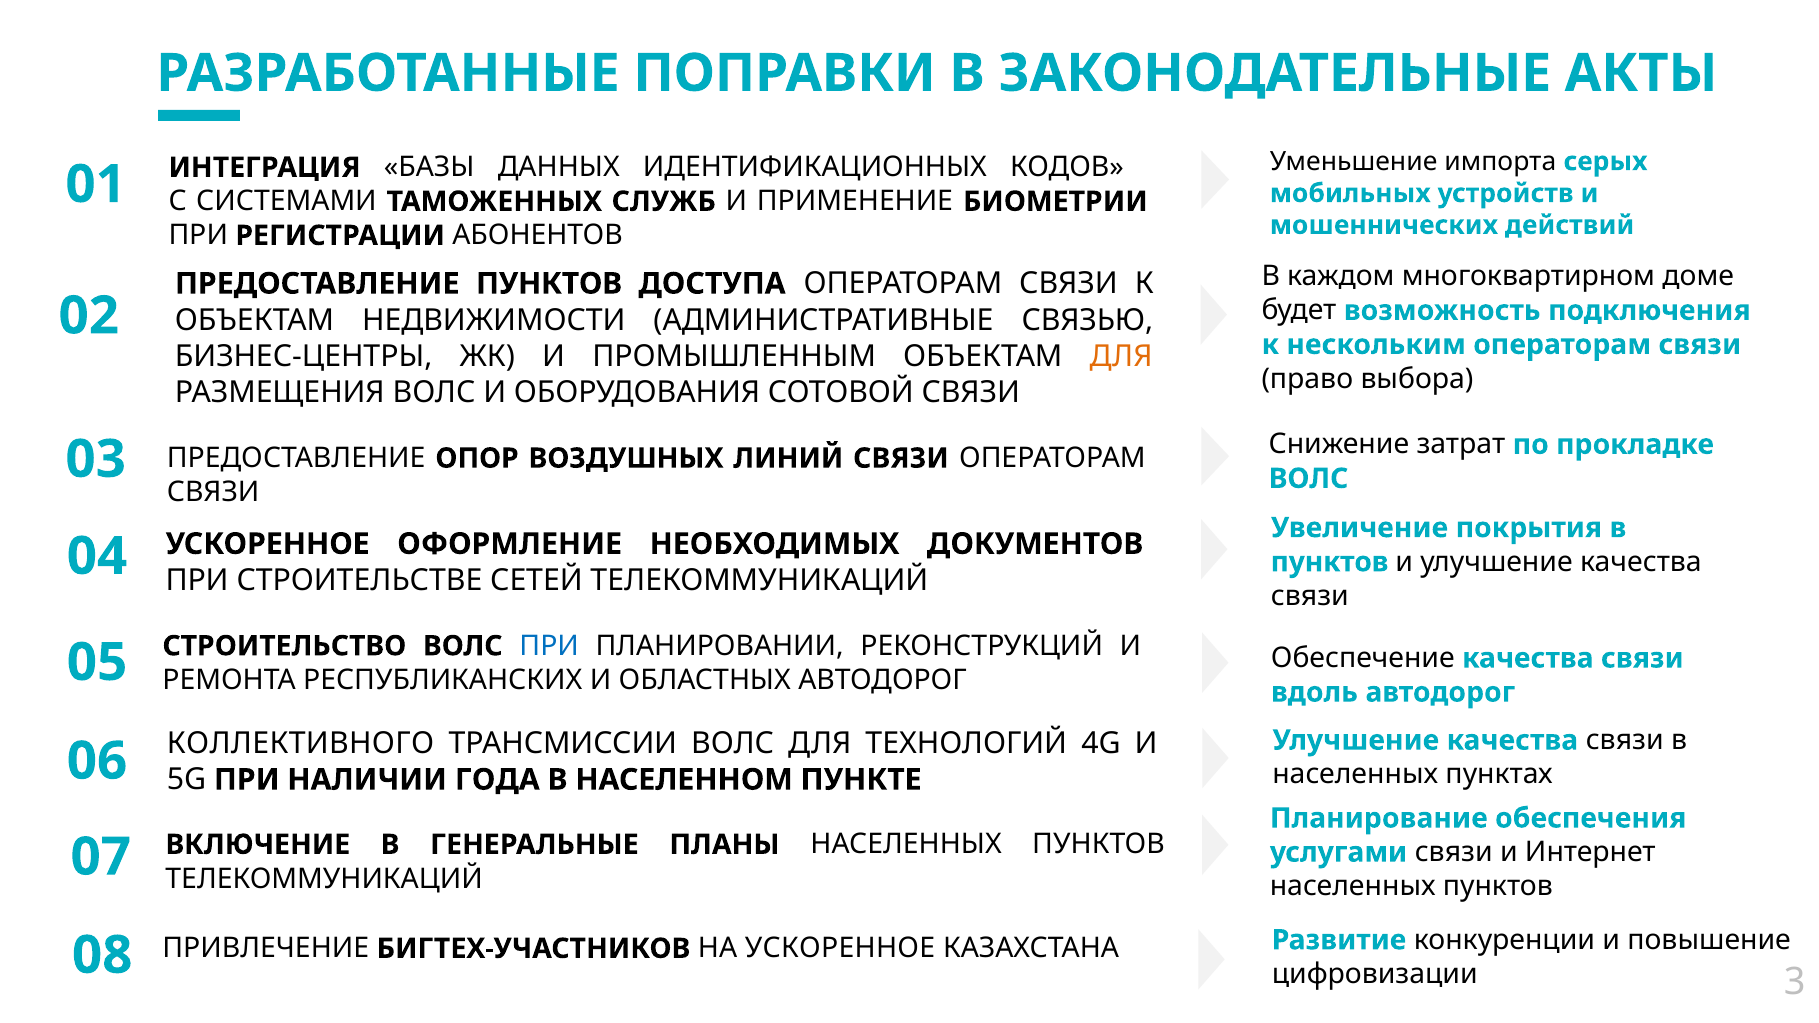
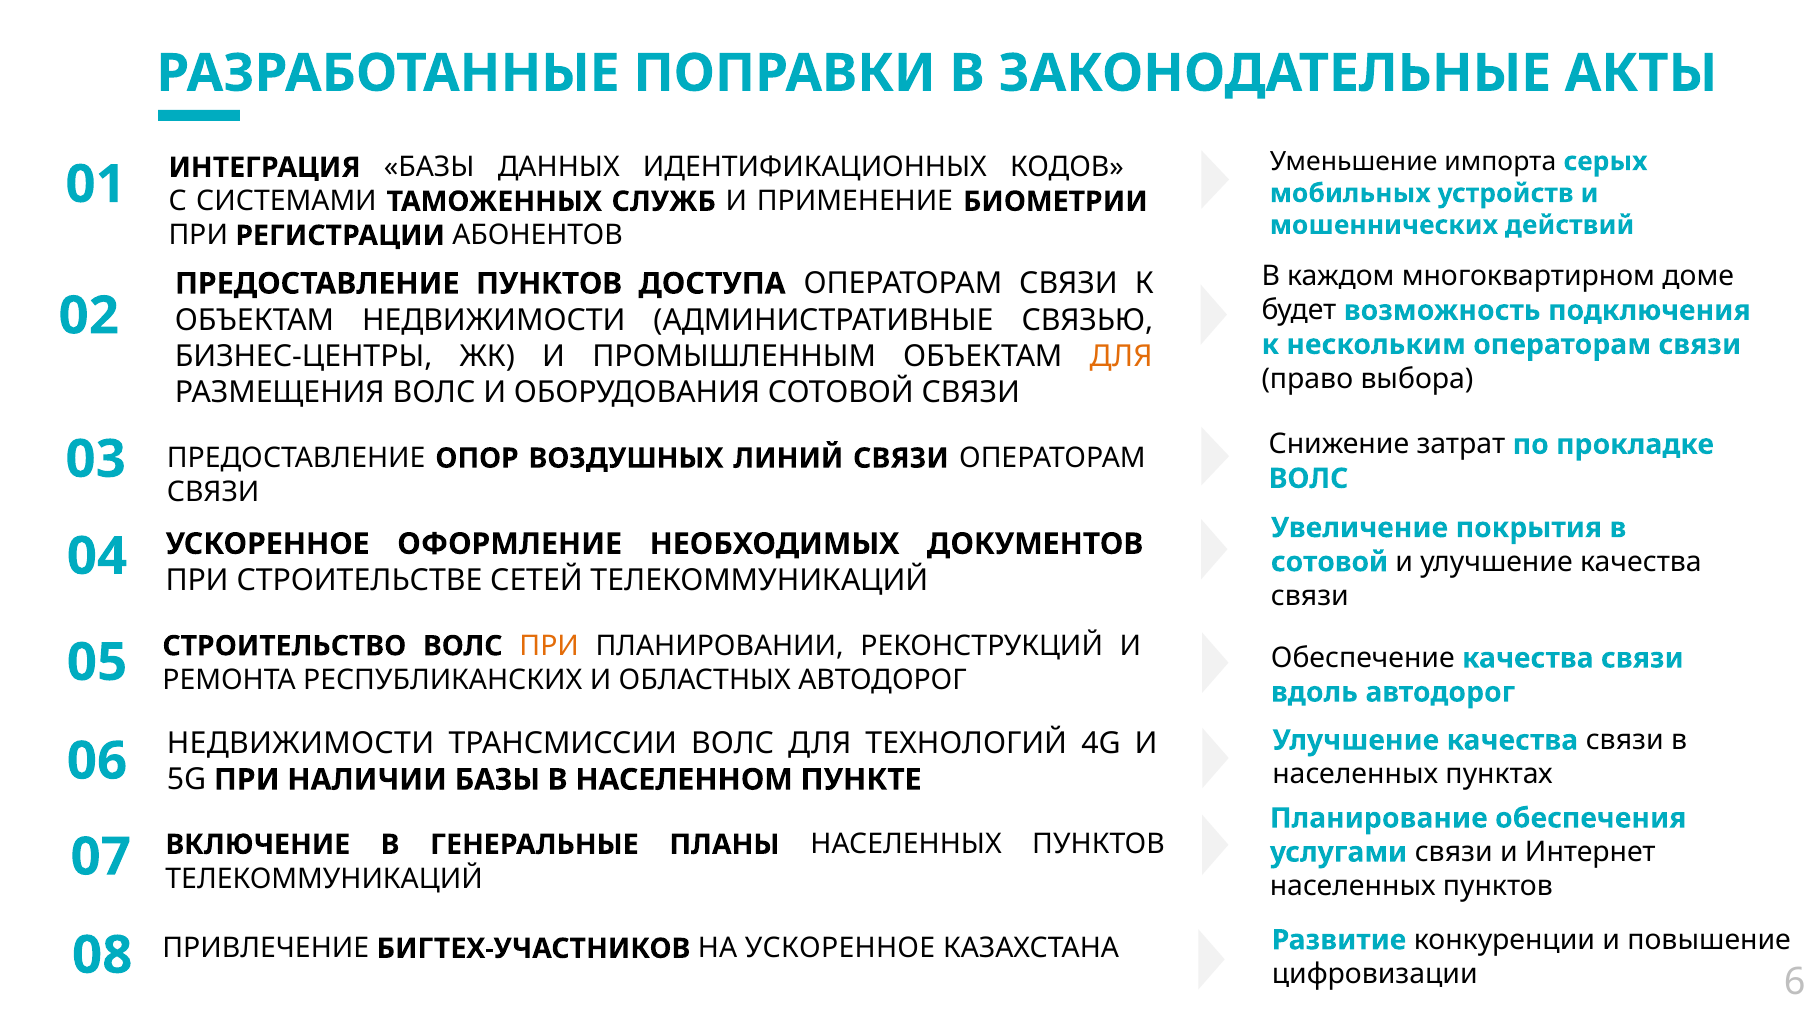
пунктов: пунктов -> сотовой (1329, 562)
ПРИ colour: blue -> orange (549, 646)
КОЛЛЕКТИВНОГО: КОЛЛЕКТИВНОГО -> НЕДВИЖИМОСТИ (301, 744)
НАЛИЧИИ ГОДА: ГОДА -> БАЗЫ (497, 780)
3: 3 -> 6 (1795, 982)
